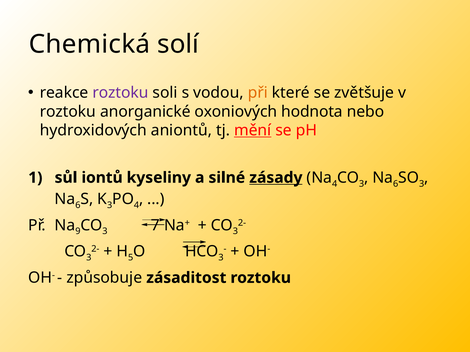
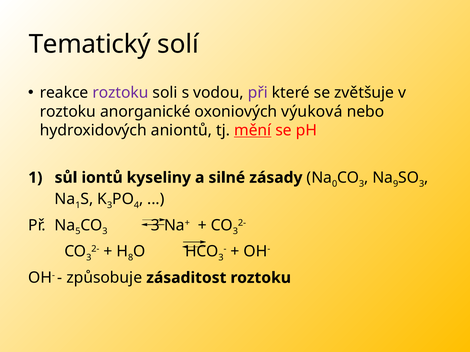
Chemická: Chemická -> Tematický (90, 44)
při colour: orange -> purple (258, 93)
hodnota: hodnota -> výuková (312, 112)
zásady underline: present -> none (276, 178)
4: 4 -> 0 (335, 184)
6: 6 -> 9 (396, 184)
6: 6 -> 1 (78, 205)
9: 9 -> 5 (78, 232)
7: 7 -> 3 (155, 226)
5: 5 -> 8 (131, 258)
